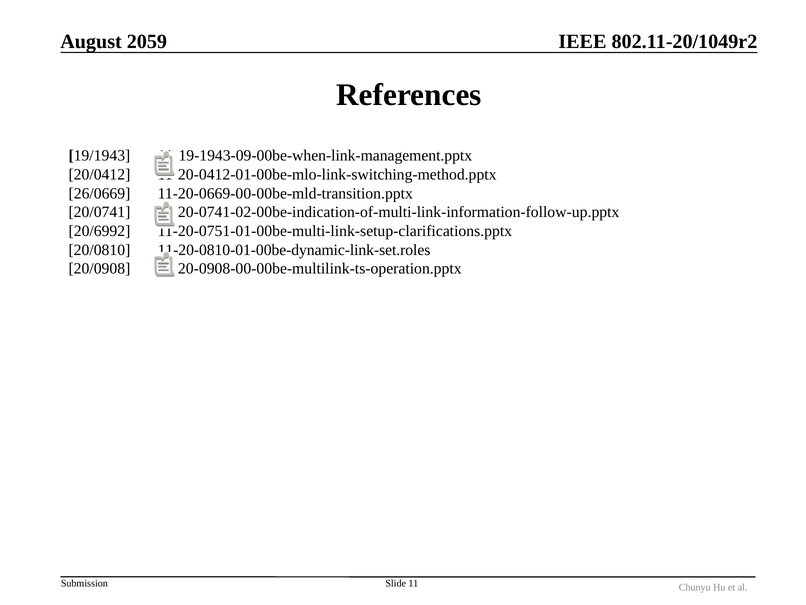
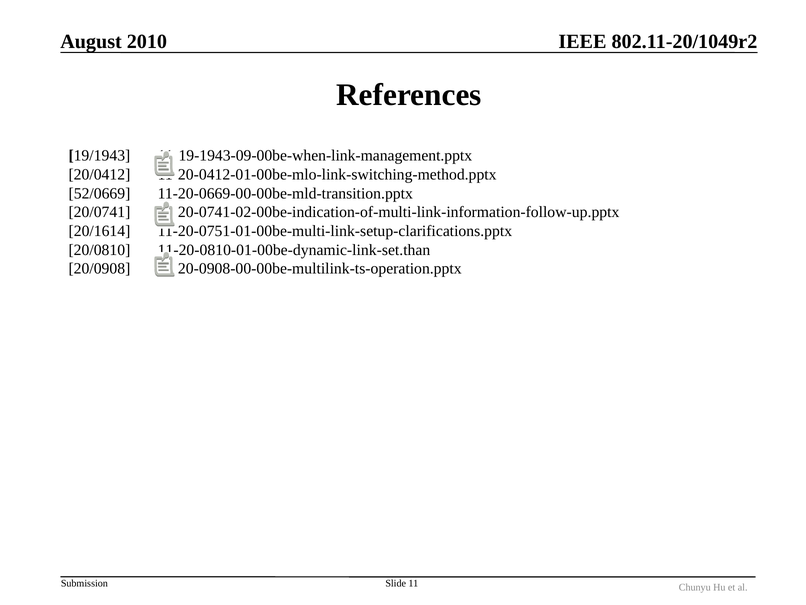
2059: 2059 -> 2010 (147, 42)
26/0669: 26/0669 -> 52/0669 (99, 193)
20/6992: 20/6992 -> 20/1614 (99, 231)
11-20-0810-01-00be-dynamic-link-set.roles: 11-20-0810-01-00be-dynamic-link-set.roles -> 11-20-0810-01-00be-dynamic-link-set.than (294, 250)
